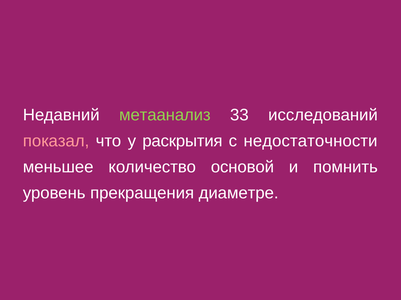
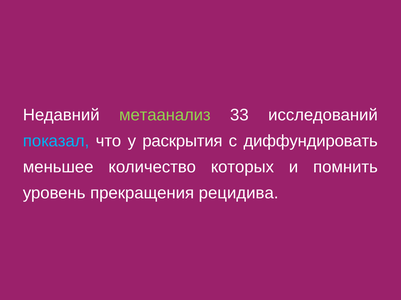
показал colour: pink -> light blue (56, 142)
недостаточности: недостаточности -> диффундировать (311, 142)
основой: основой -> которых (242, 168)
диаметре: диаметре -> рецидива (239, 194)
